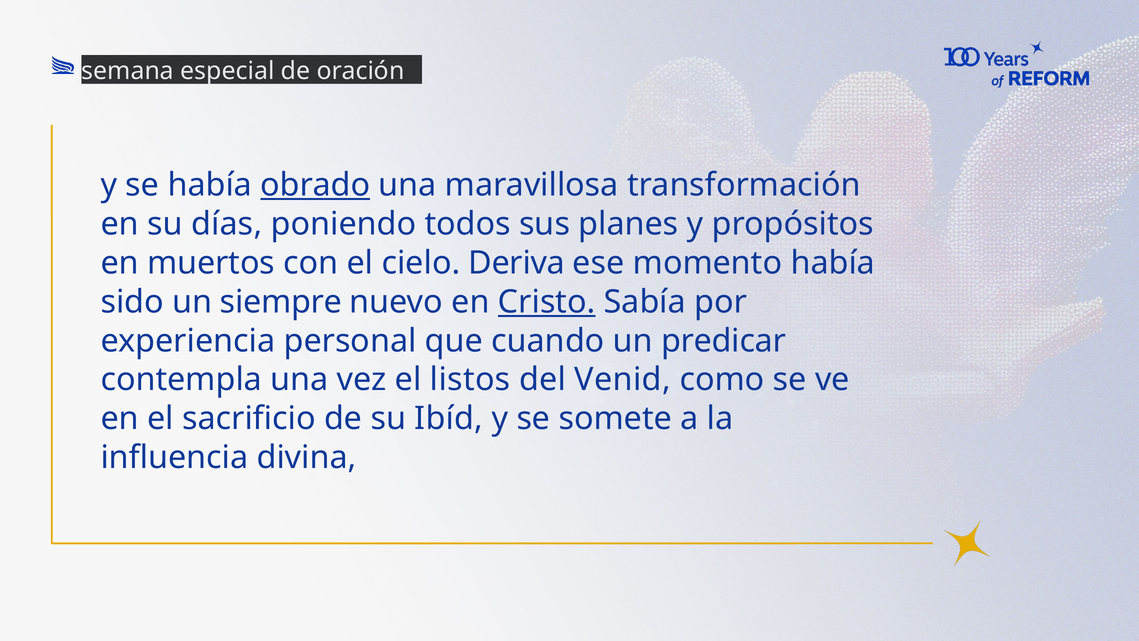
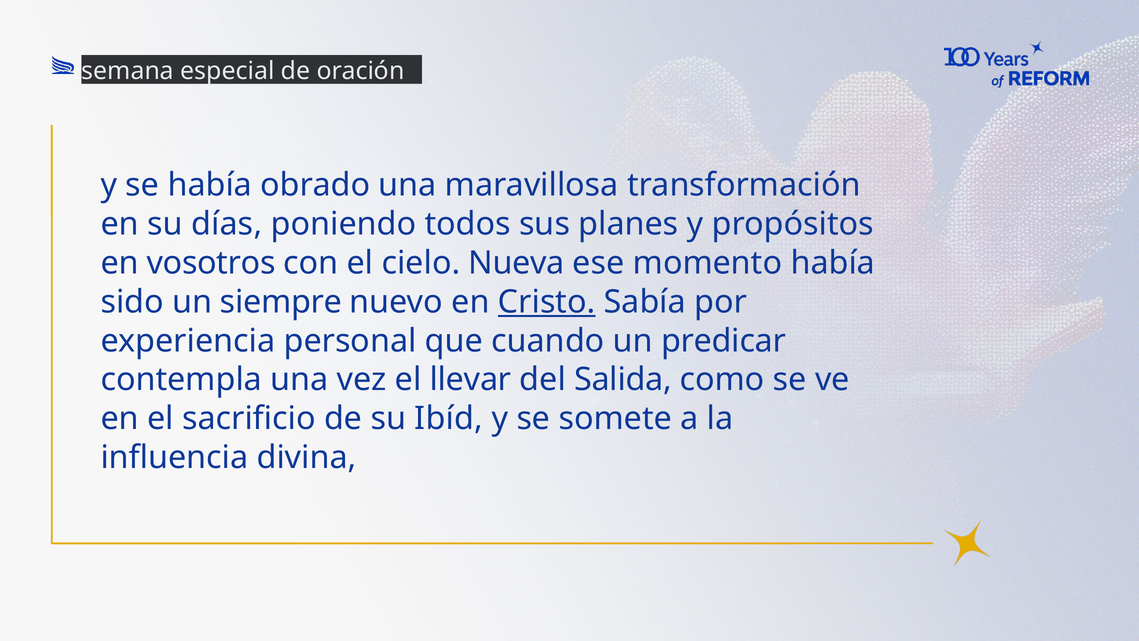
obrado underline: present -> none (315, 185)
muertos: muertos -> vosotros (211, 263)
Deriva: Deriva -> Nueva (517, 263)
listos: listos -> llevar (470, 380)
Venid: Venid -> Salida (623, 380)
